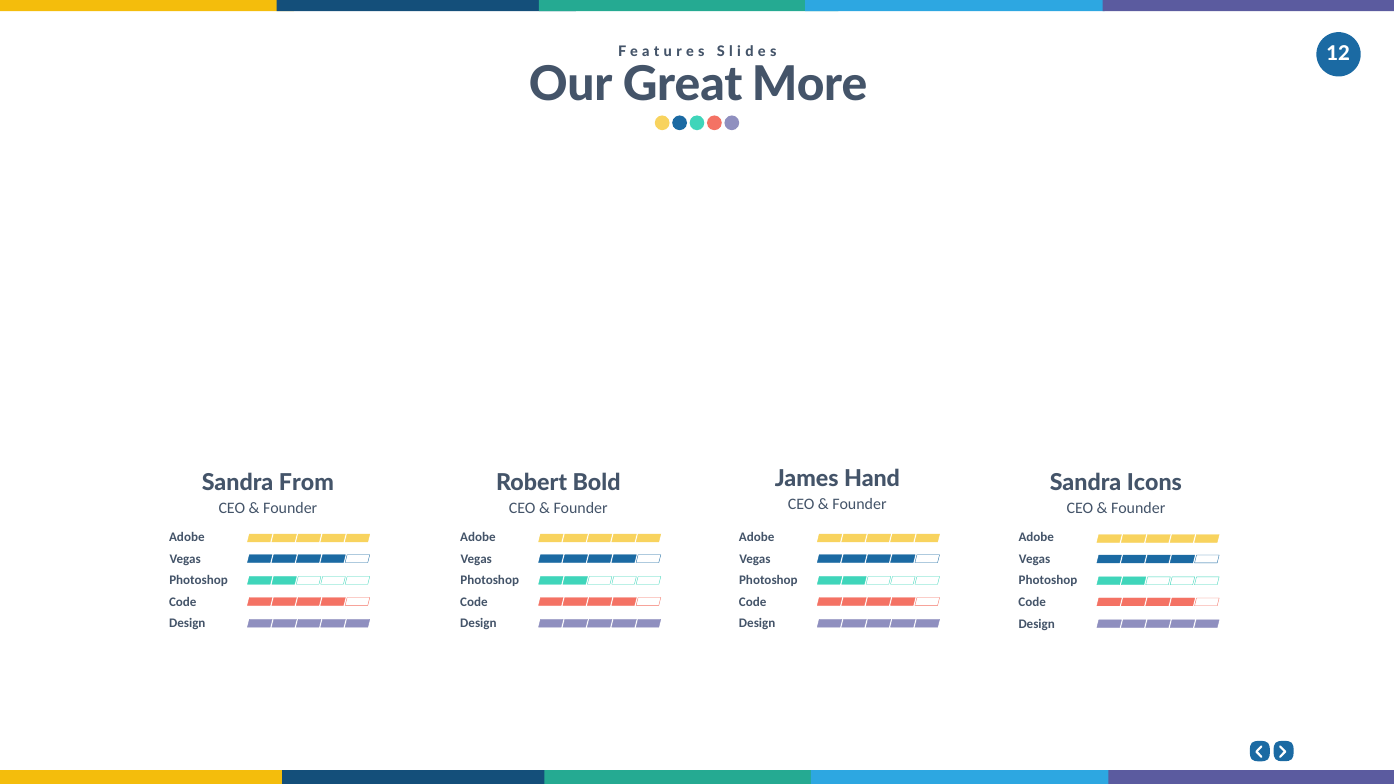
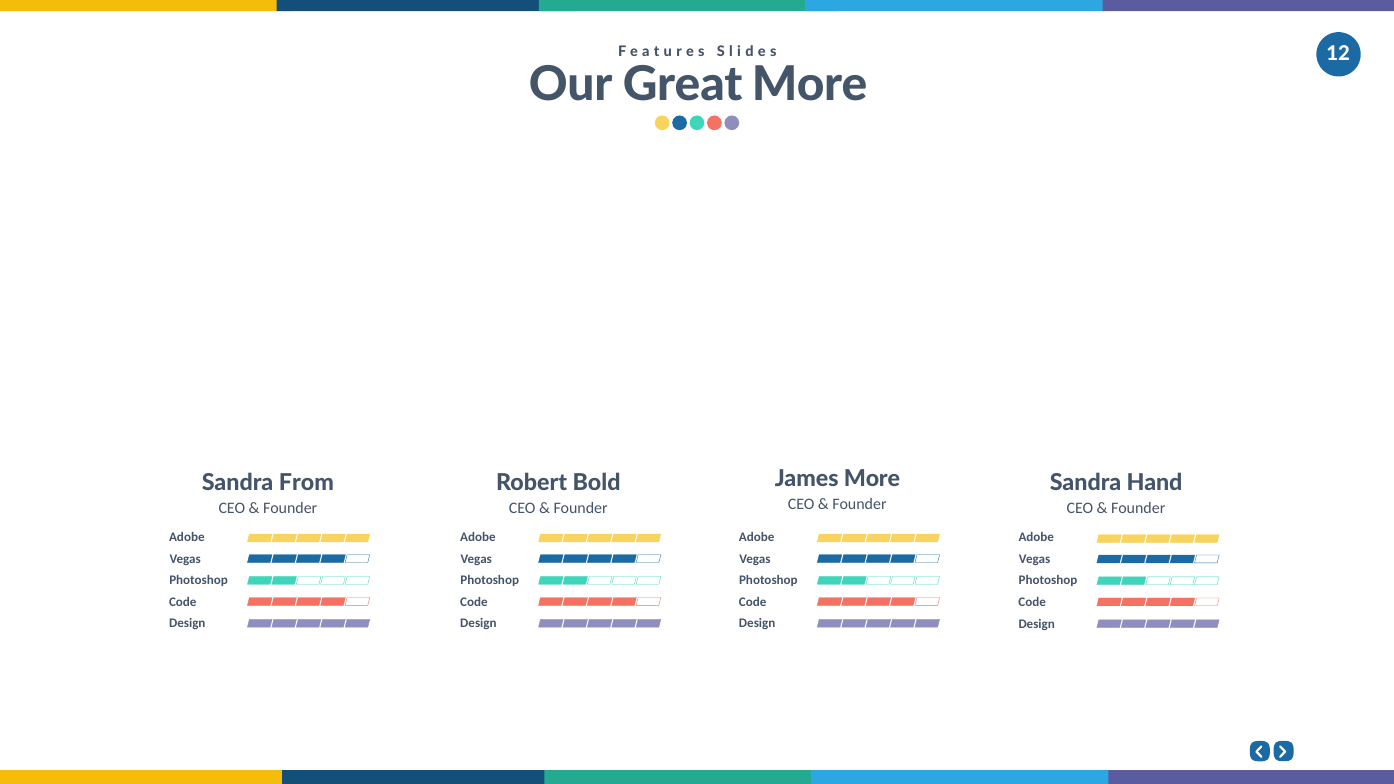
James Hand: Hand -> More (872, 479)
Icons: Icons -> Hand (1155, 483)
